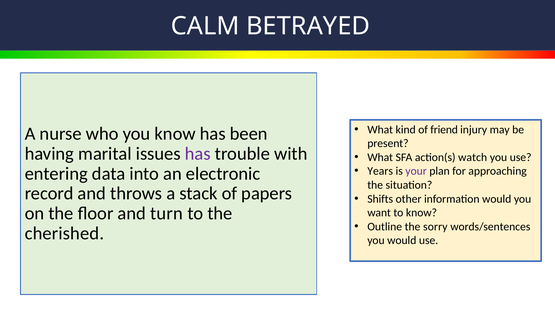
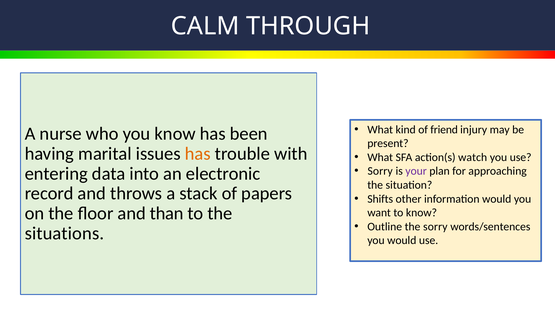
BETRAYED: BETRAYED -> THROUGH (308, 26)
has colour: purple -> orange (198, 154)
Years: Years -> Sorry (380, 171)
turn: turn -> than (167, 214)
cherished: cherished -> situations (64, 234)
